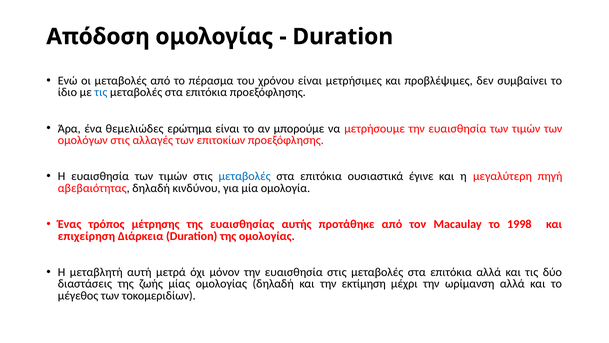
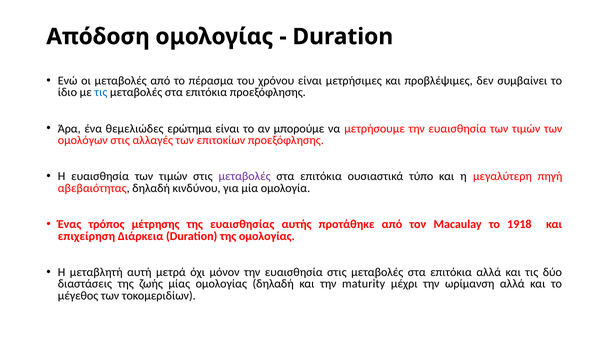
μεταβολές colour: blue -> purple (245, 176)
έγινε: έγινε -> τύπο (421, 176)
1998: 1998 -> 1918 (519, 224)
εκτίμηση: εκτίμηση -> maturity (364, 284)
